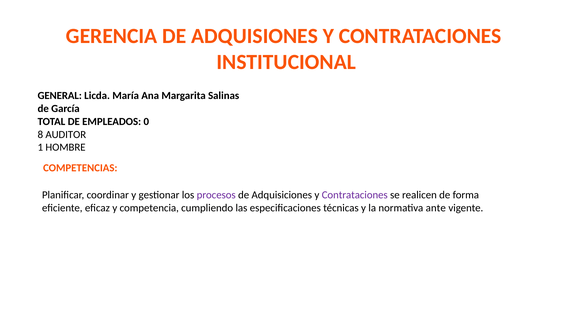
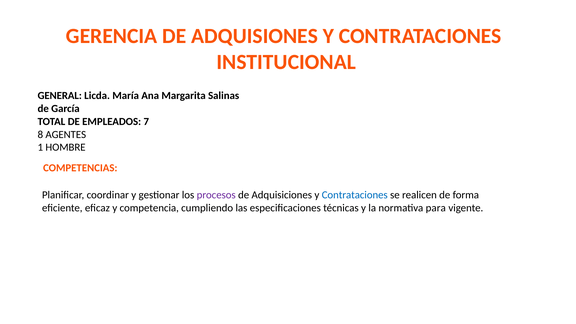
0: 0 -> 7 (146, 121)
AUDITOR: AUDITOR -> AGENTES (66, 134)
Contrataciones colour: purple -> blue (355, 195)
ante: ante -> para (436, 208)
